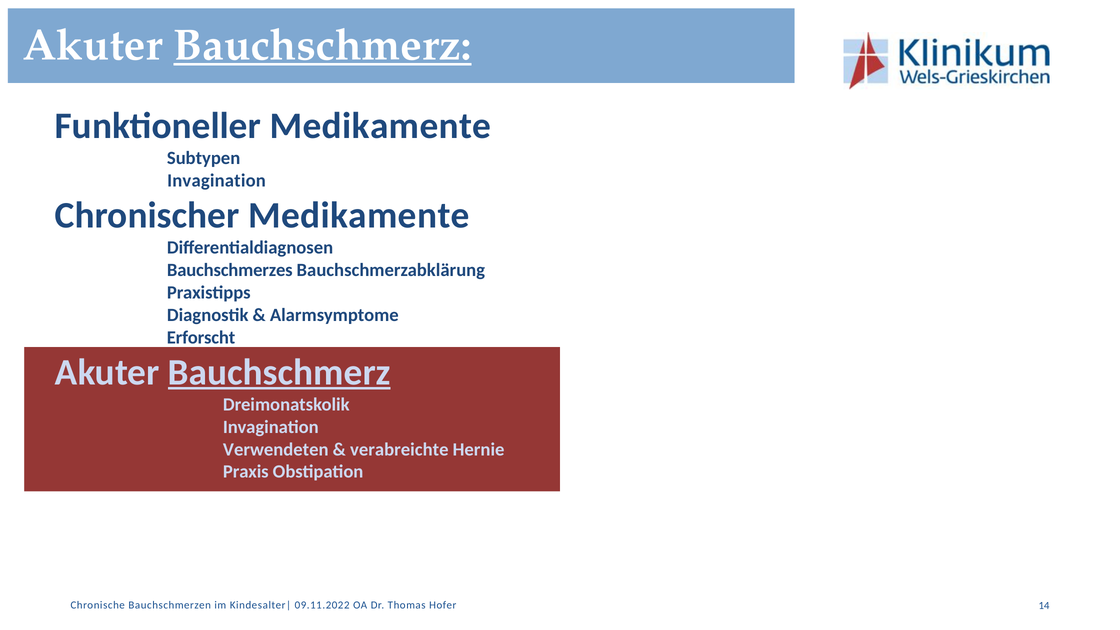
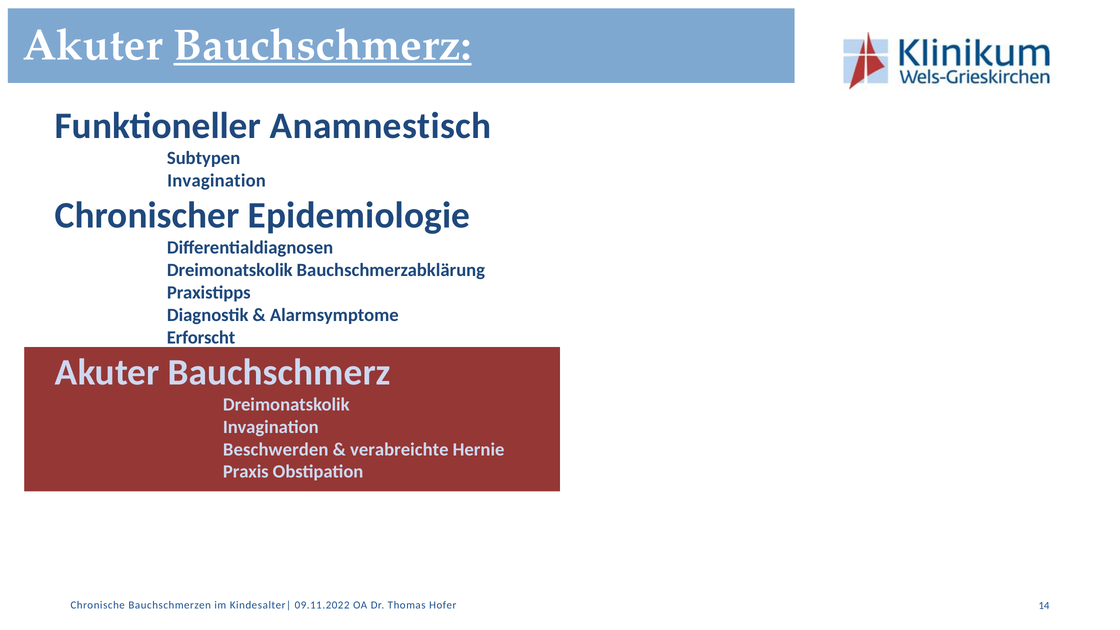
Funktioneller Medikamente: Medikamente -> Anamnestisch (381, 126)
Chronischer Medikamente: Medikamente -> Epidemiologie (359, 216)
Bauchschmerzes: Bauchschmerzes -> Dreimonatskolik (230, 270)
Bauchschmerz underline: present -> none (279, 372)
Verwendeten: Verwendeten -> Beschwerden (276, 449)
